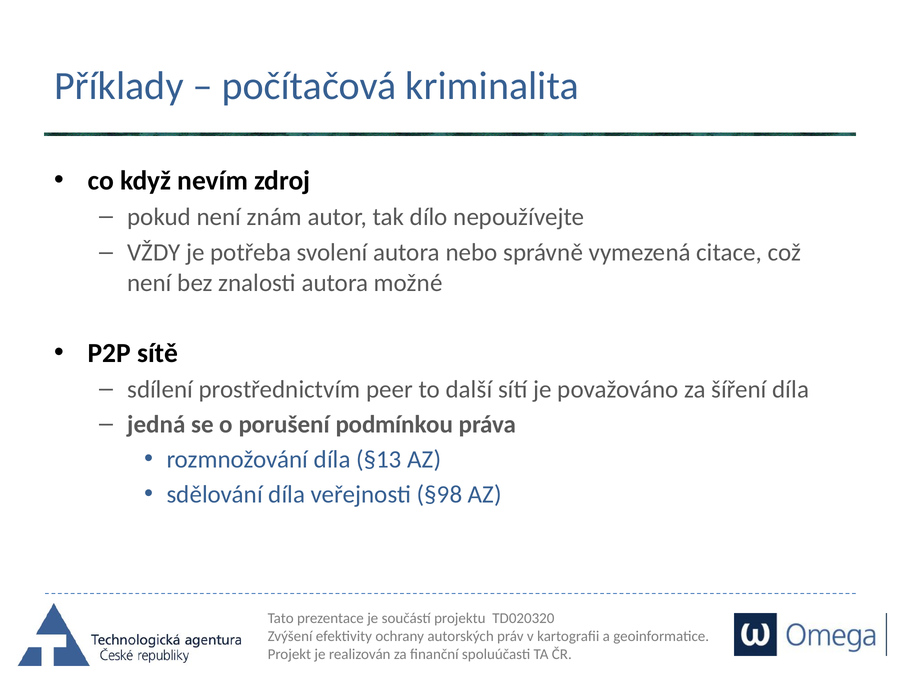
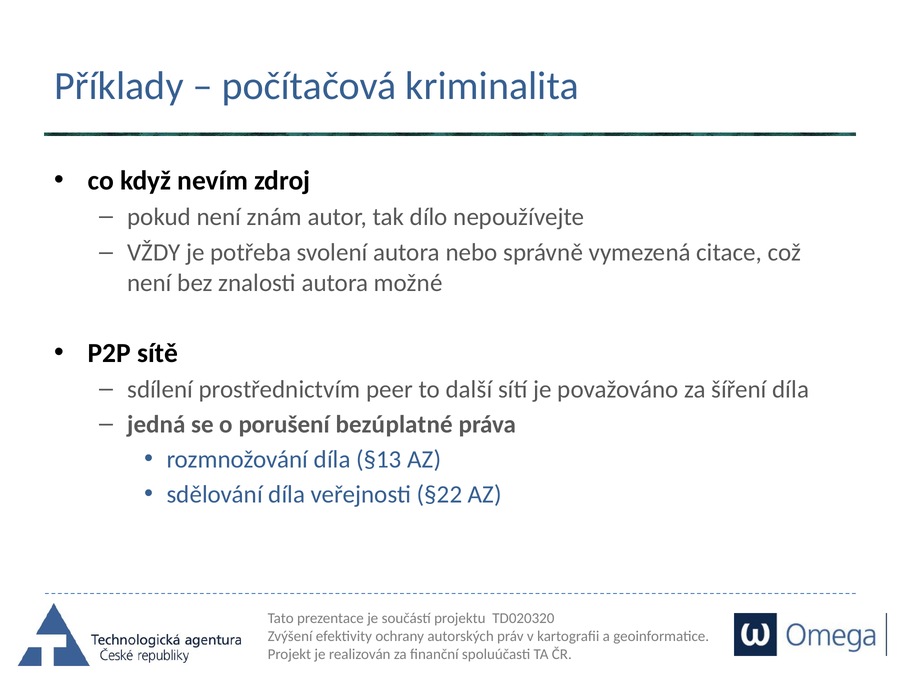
podmínkou: podmínkou -> bezúplatné (394, 424)
§98: §98 -> §22 (439, 494)
